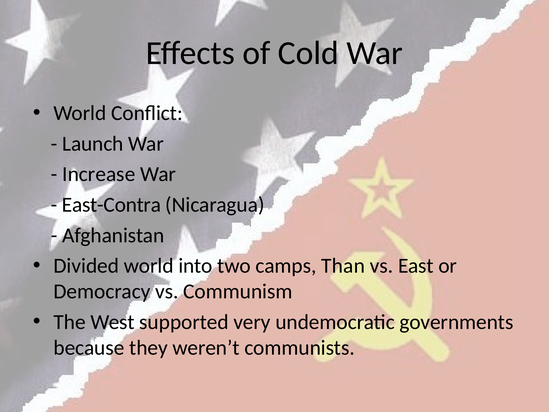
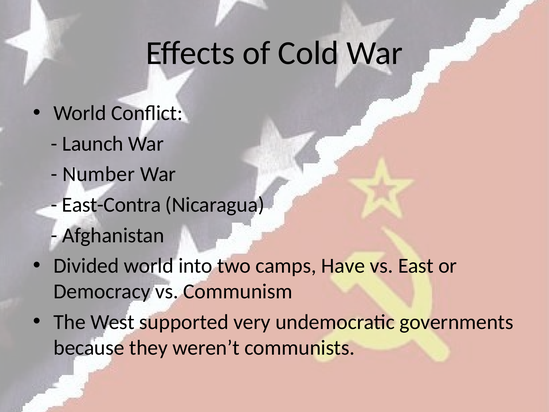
Increase: Increase -> Number (99, 174)
Than: Than -> Have (343, 266)
